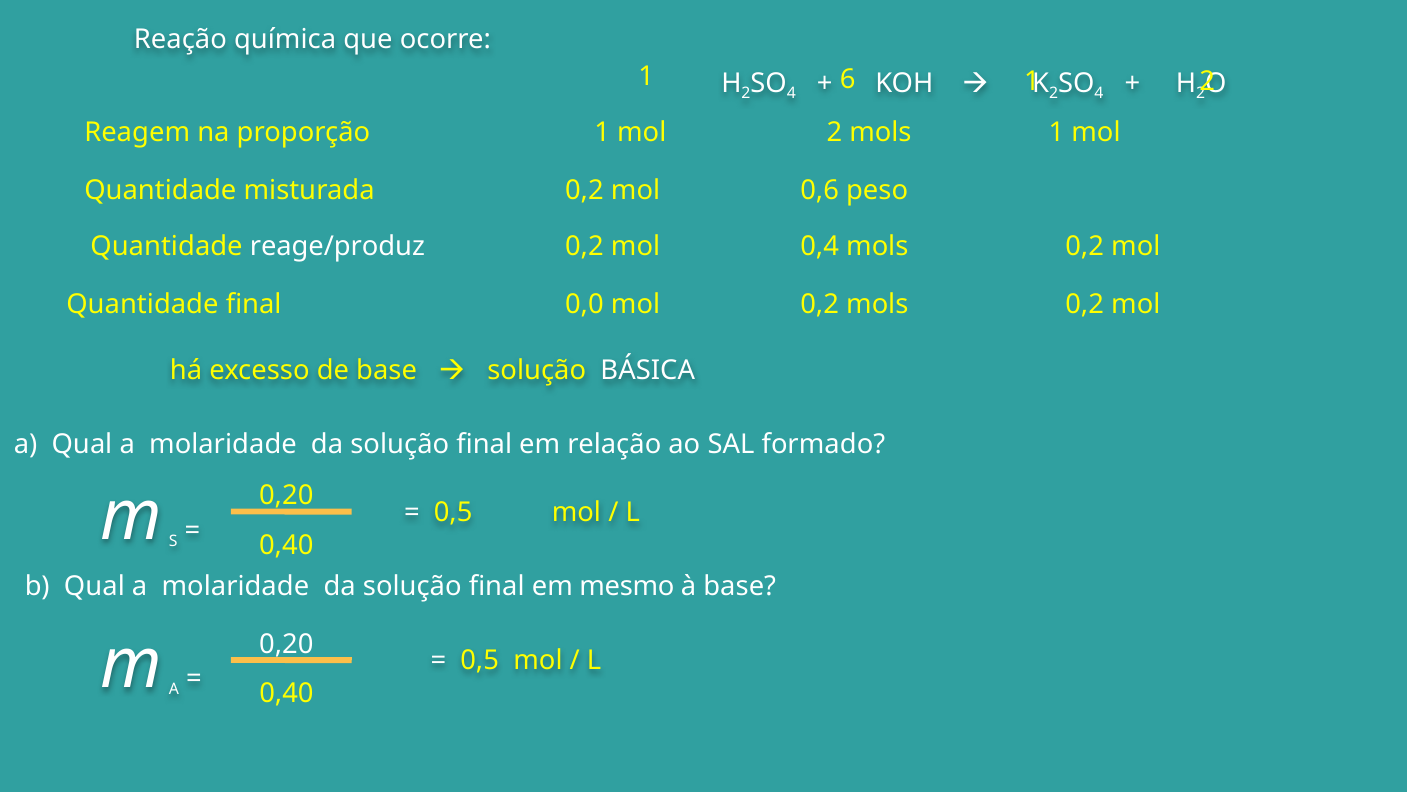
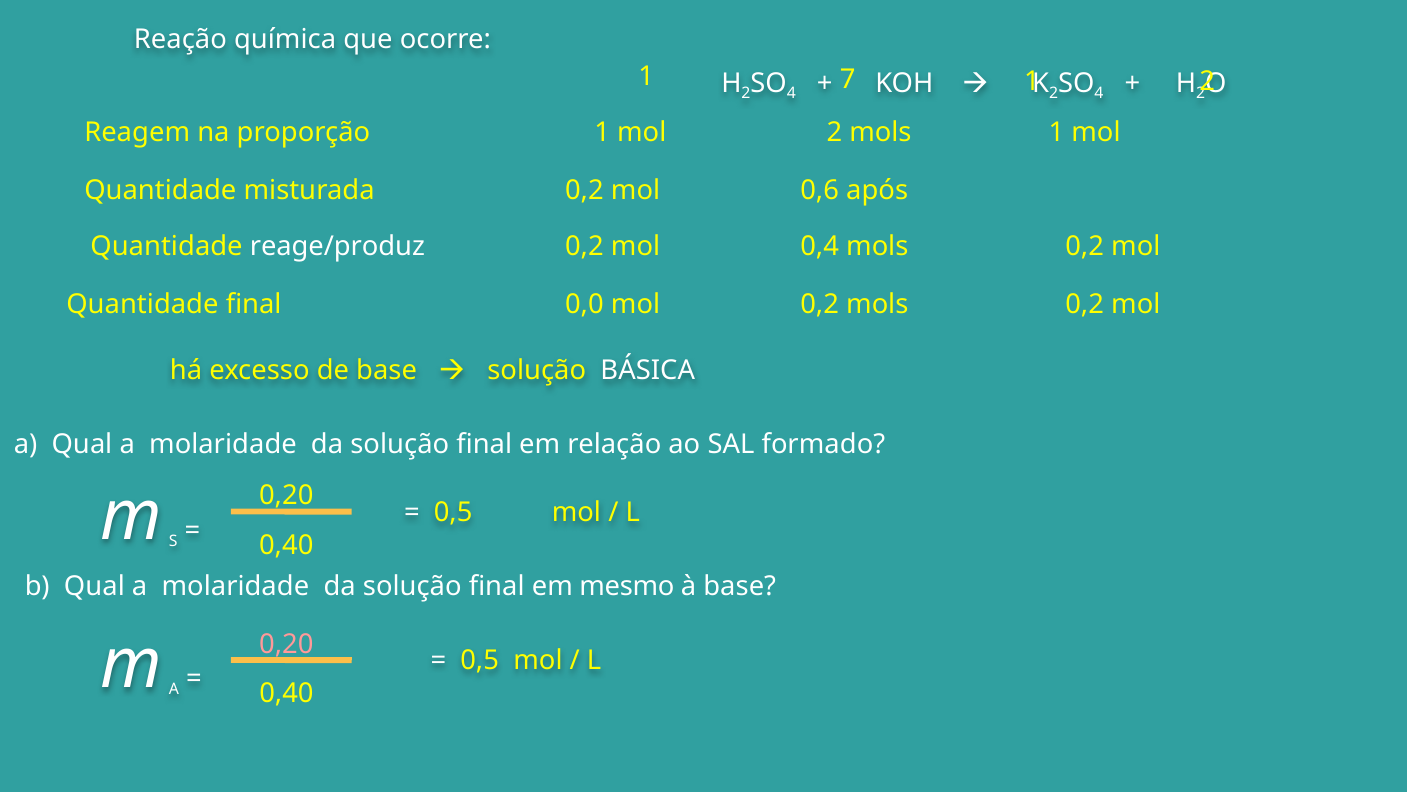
6: 6 -> 7 (848, 80)
peso: peso -> após (877, 190)
0,20 colour: white -> pink (286, 644)
